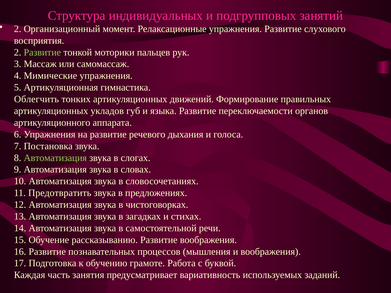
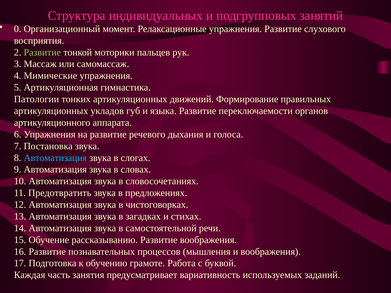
2: 2 -> 0 (18, 29)
Облегчить: Облегчить -> Патологии (37, 99)
Автоматизация colour: light green -> light blue (55, 158)
